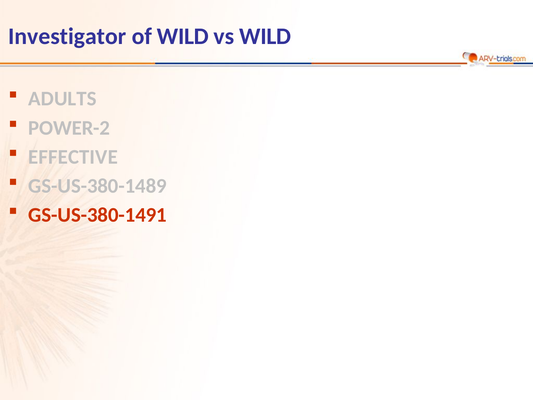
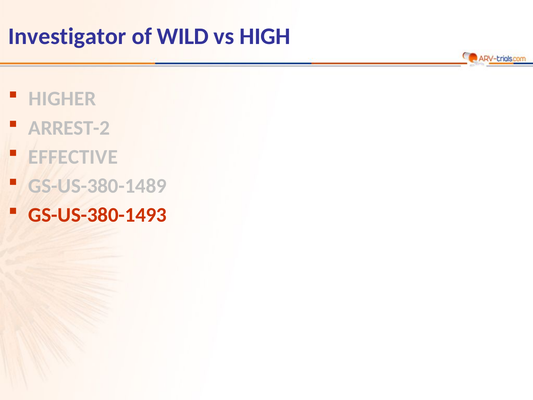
vs WILD: WILD -> HIGH (265, 36)
ADULTS: ADULTS -> HIGHER (62, 99)
POWER-2: POWER-2 -> ARREST-2 (69, 128)
GS-US-380-1491: GS-US-380-1491 -> GS-US-380-1493 (98, 215)
